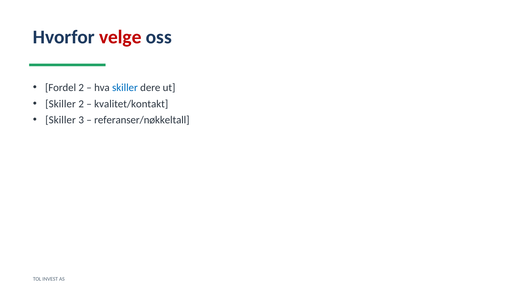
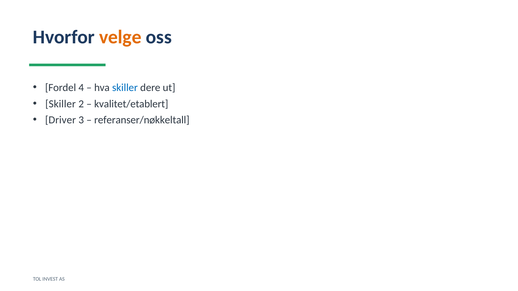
velge colour: red -> orange (120, 37)
Fordel 2: 2 -> 4 (81, 88)
kvalitet/kontakt: kvalitet/kontakt -> kvalitet/etablert (131, 104)
Skiller: Skiller -> Driver (61, 120)
